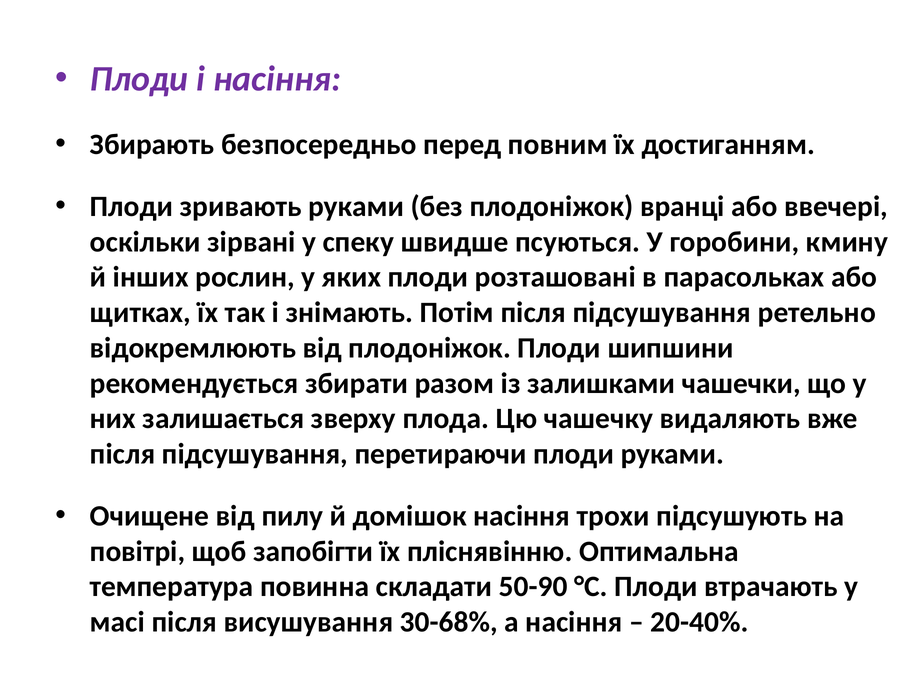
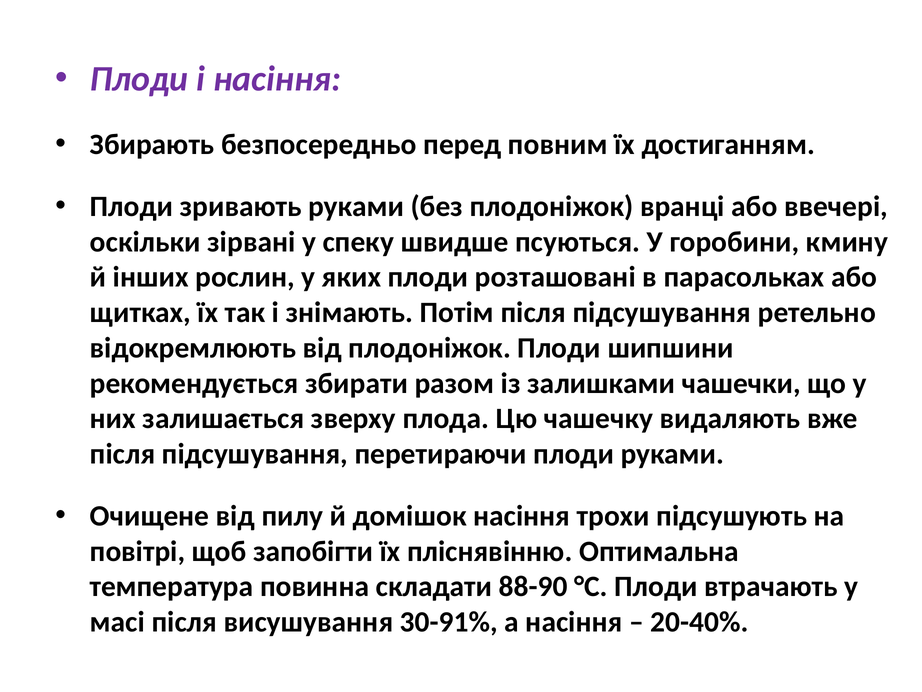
50-90: 50-90 -> 88-90 (533, 586)
30-68%: 30-68% -> 30-91% (449, 622)
